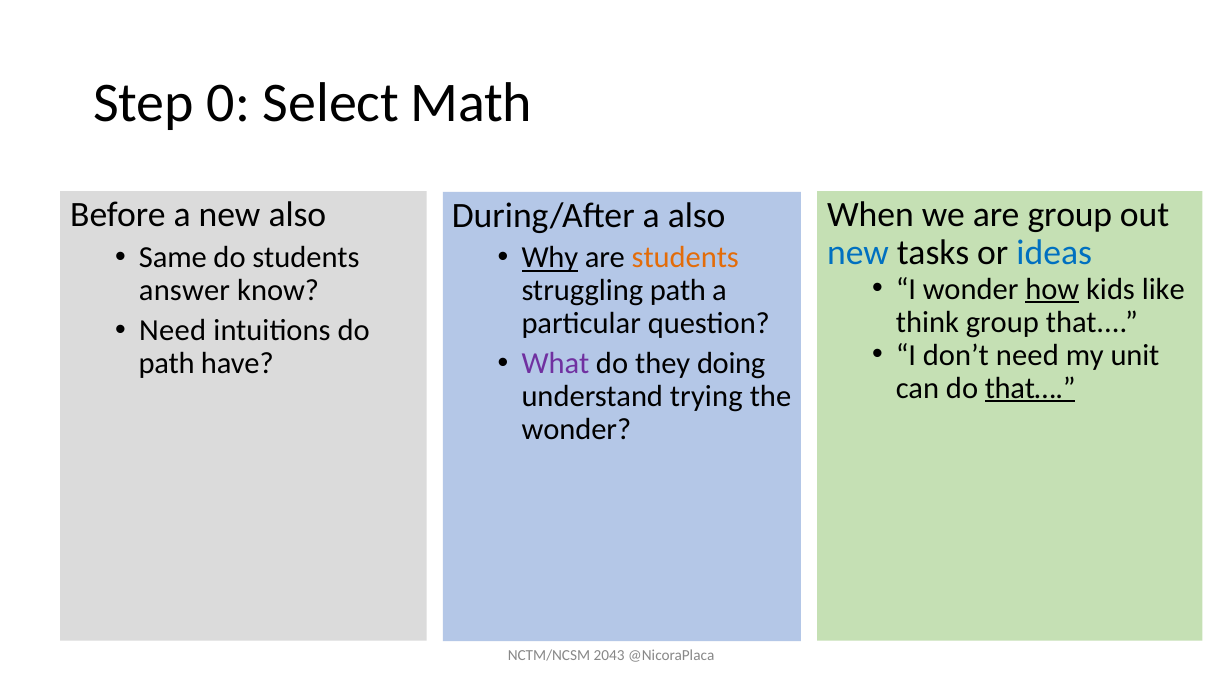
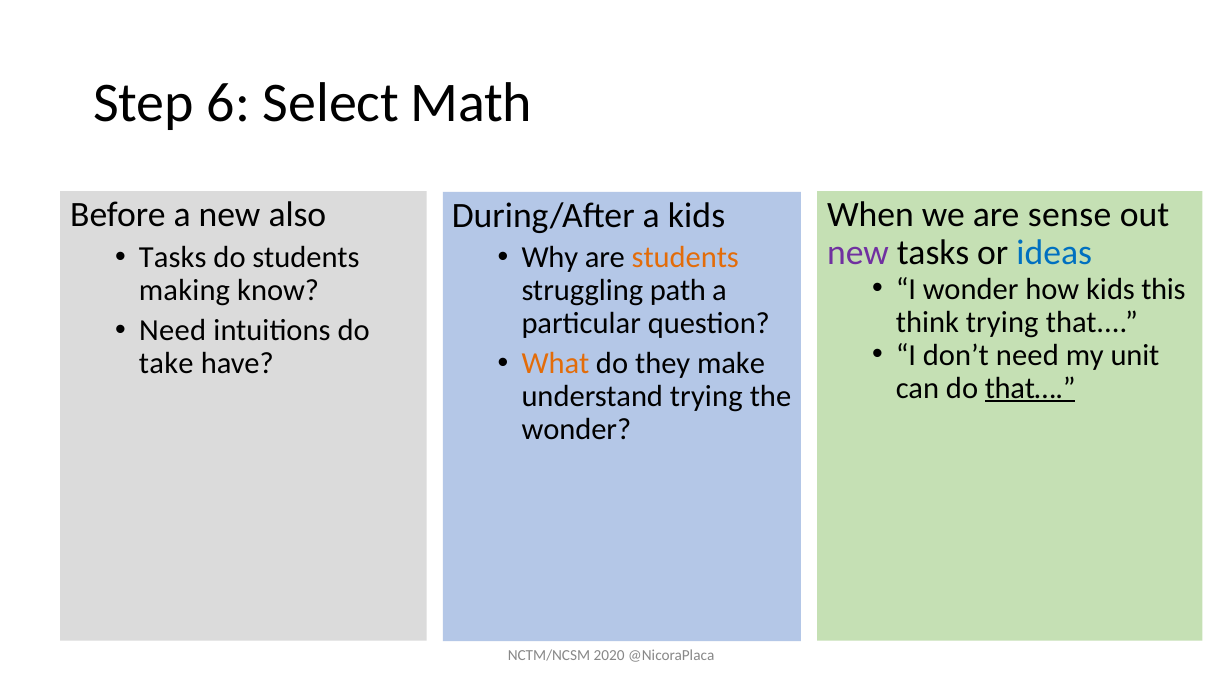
0: 0 -> 6 (228, 103)
are group: group -> sense (1070, 215)
a also: also -> kids (697, 215)
new colour: blue -> purple (858, 253)
Same: Same -> Tasks (173, 258)
Why underline: present -> none (550, 258)
how underline: present -> none (1052, 289)
like: like -> this (1163, 289)
answer: answer -> making (185, 291)
think group: group -> trying (1002, 322)
What colour: purple -> orange (555, 364)
doing: doing -> make (731, 364)
path: path -> take (166, 363)
2043: 2043 -> 2020 (609, 656)
